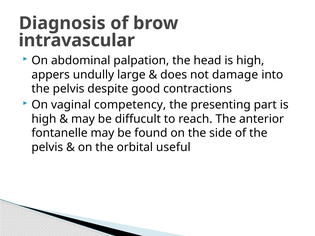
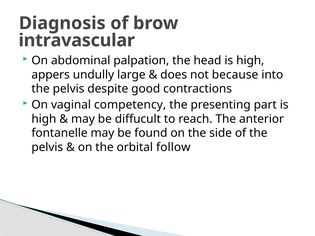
damage: damage -> because (235, 75)
useful: useful -> follow (173, 147)
